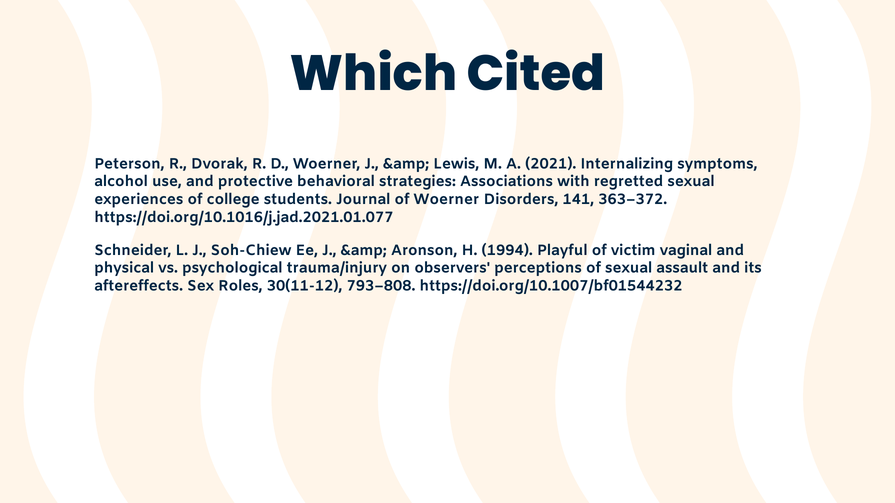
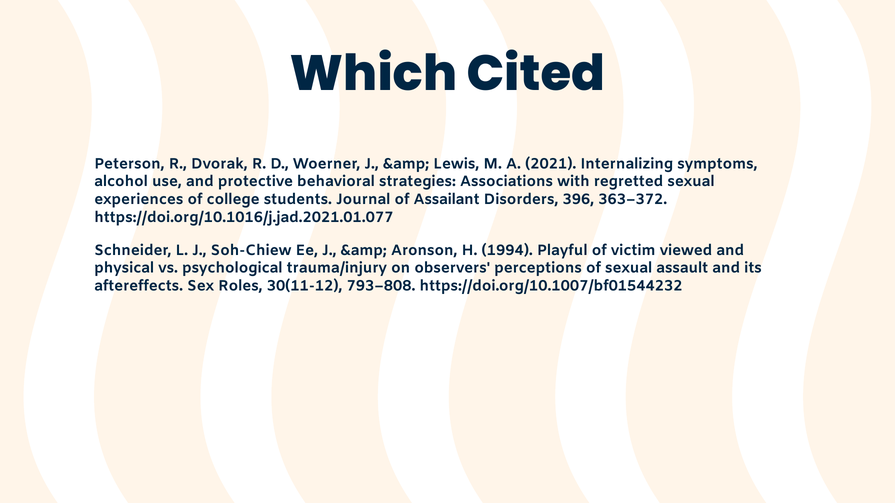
of Woerner: Woerner -> Assailant (447, 200)
141: 141 -> 396 (578, 200)
vaginal: vaginal -> viewed (686, 250)
